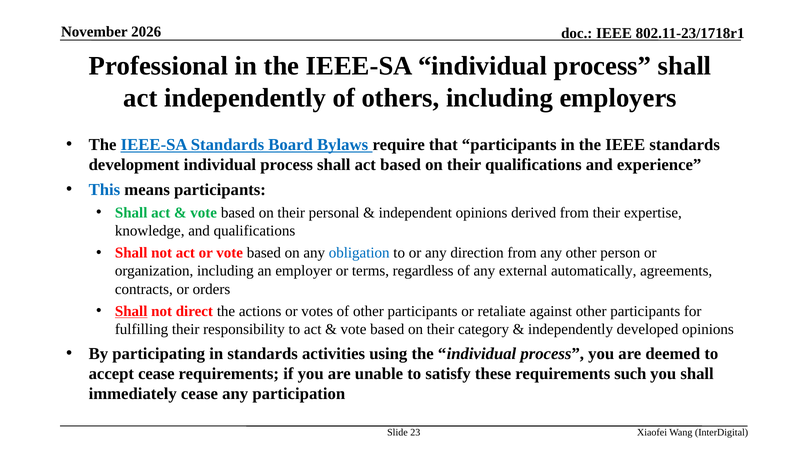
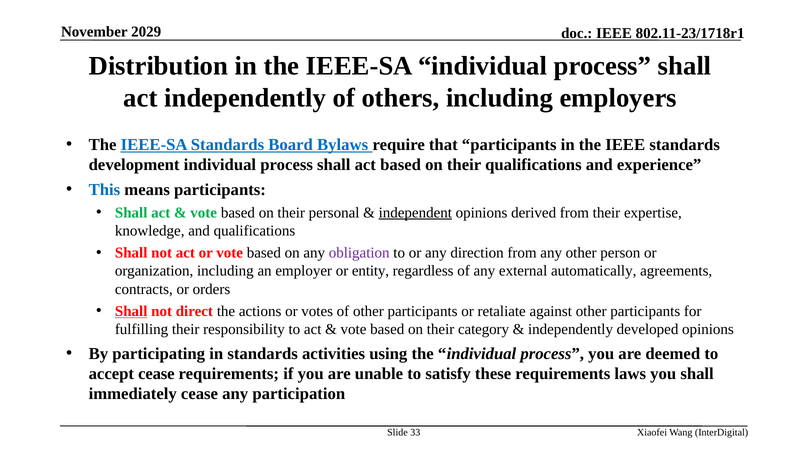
2026: 2026 -> 2029 (146, 32)
Professional: Professional -> Distribution (158, 66)
independent underline: none -> present (415, 213)
obligation colour: blue -> purple (359, 253)
terms: terms -> entity (371, 271)
such: such -> laws (630, 373)
23: 23 -> 33 (415, 432)
